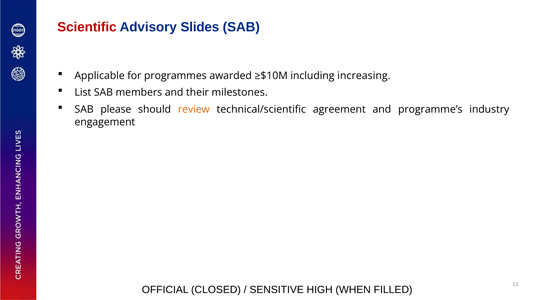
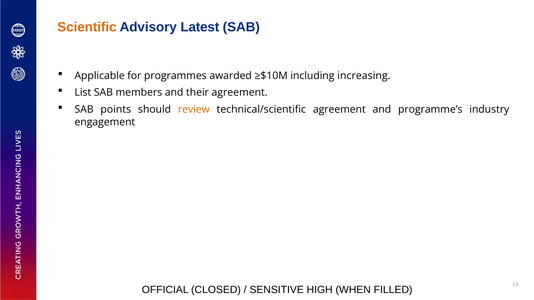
Scientific colour: red -> orange (87, 27)
Slides: Slides -> Latest (200, 27)
their milestones: milestones -> agreement (240, 93)
please: please -> points (116, 110)
